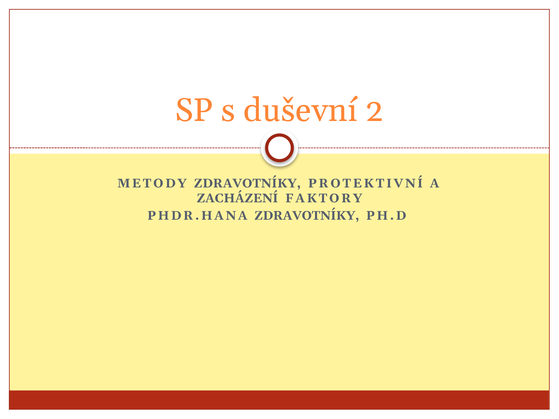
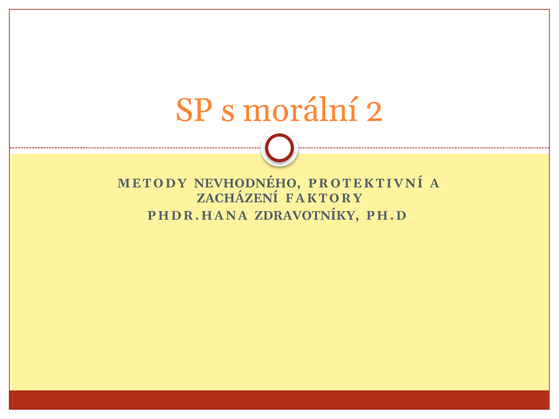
duševní: duševní -> morální (300, 110)
METODY ZDRAVOTNÍKY: ZDRAVOTNÍKY -> NEVHODNÉHO (247, 183)
